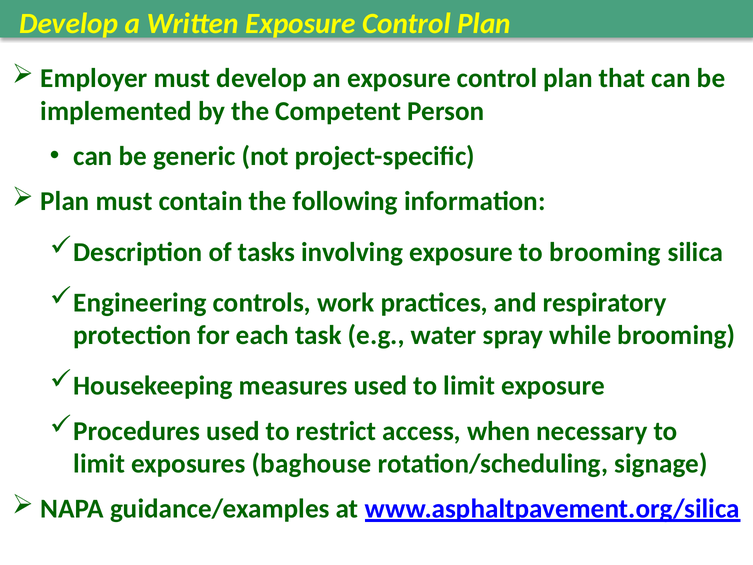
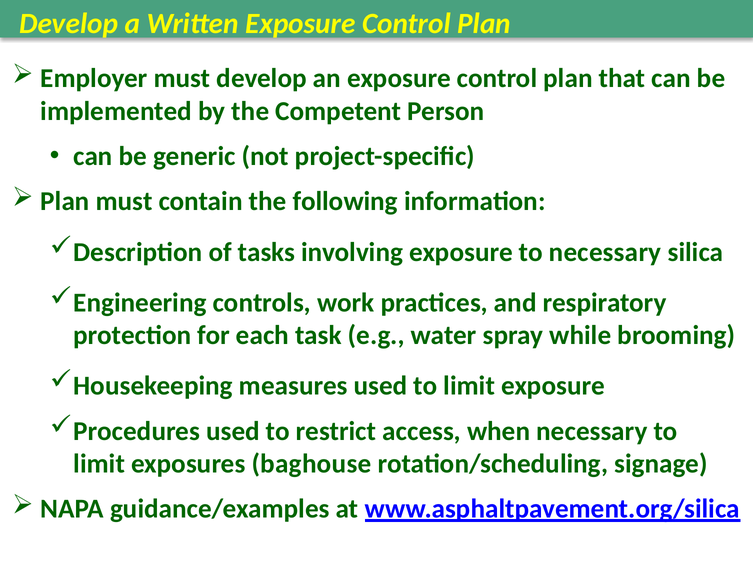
to brooming: brooming -> necessary (605, 252)
